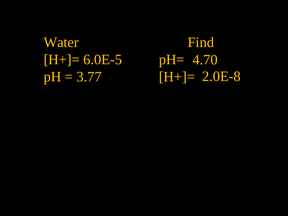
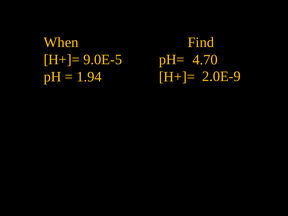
Water: Water -> When (61, 42)
6.0E-5: 6.0E-5 -> 9.0E-5 (103, 60)
3.77: 3.77 -> 1.94 (89, 77)
2.0E-8: 2.0E-8 -> 2.0E-9 (221, 76)
